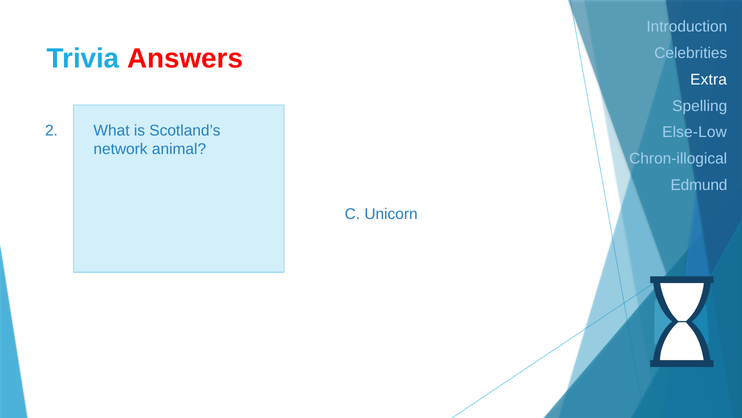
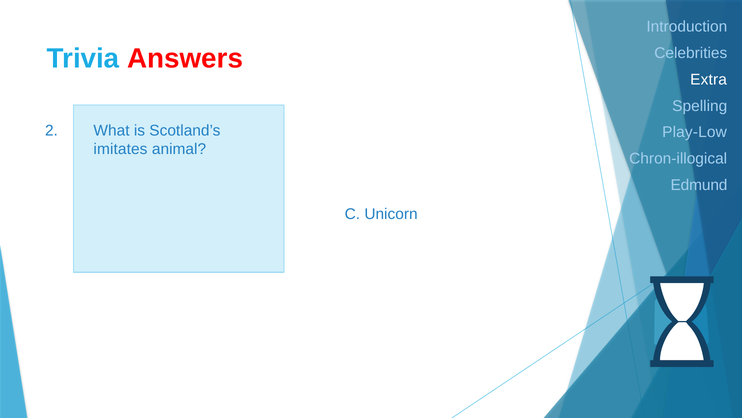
Else-Low: Else-Low -> Play-Low (695, 132)
network: network -> imitates (120, 149)
